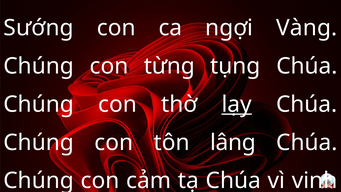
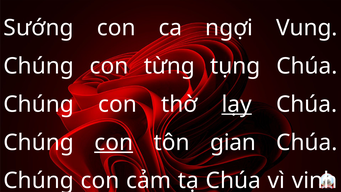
Vàng: Vàng -> Vung (307, 28)
con underline: none -> present (114, 142)
lâng: lâng -> gian (233, 142)
